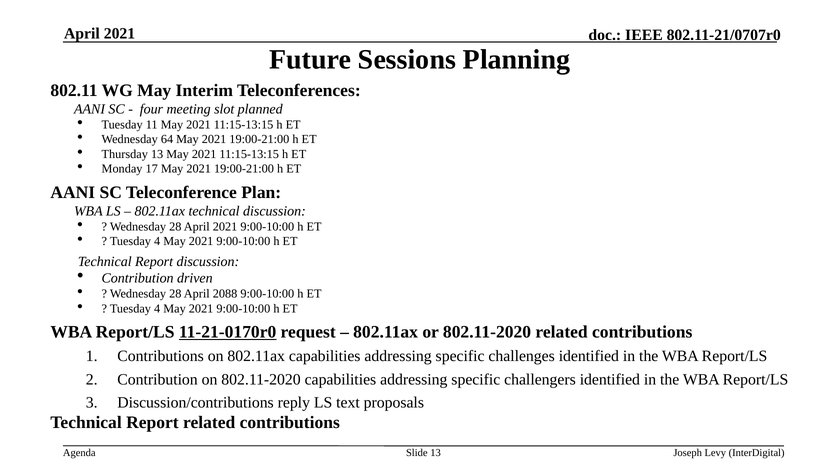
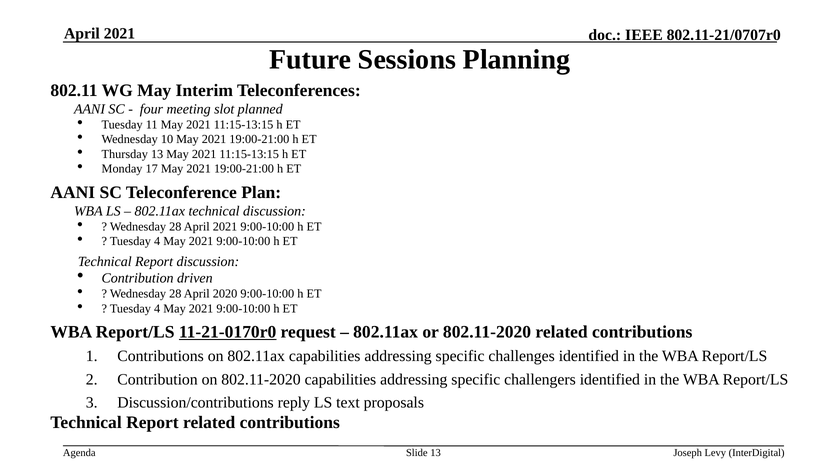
64: 64 -> 10 (167, 140)
2088: 2088 -> 2020 (225, 294)
